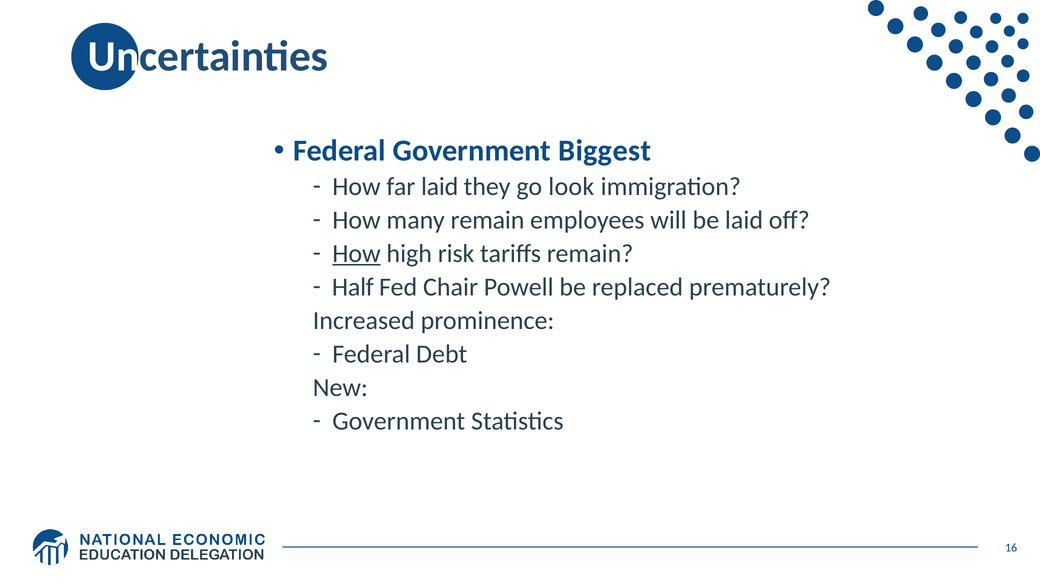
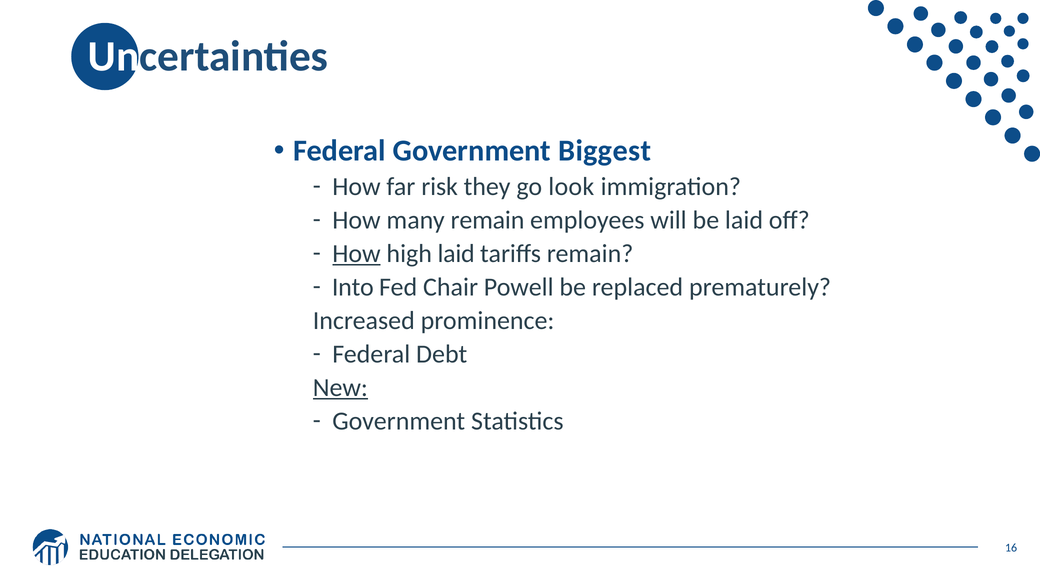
far laid: laid -> risk (440, 187)
high risk: risk -> laid (456, 254)
Half: Half -> Into (353, 287)
New underline: none -> present (340, 388)
